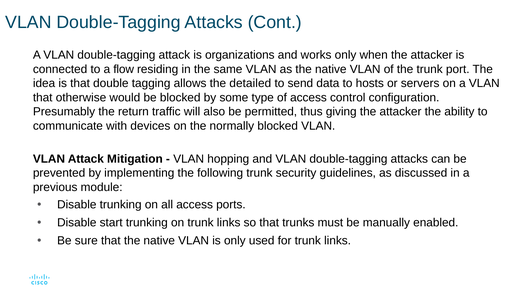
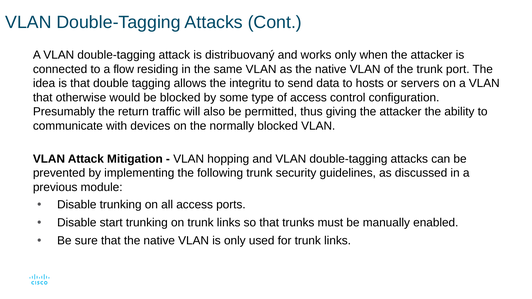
organizations: organizations -> distribuovaný (240, 55)
detailed: detailed -> integritu (250, 83)
